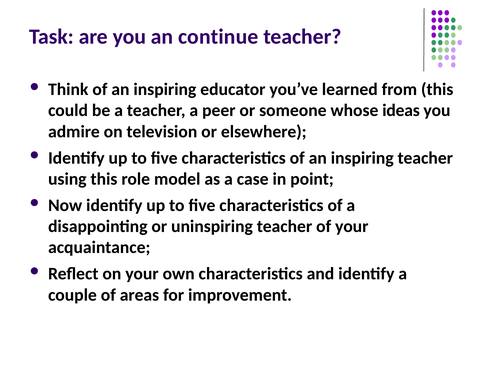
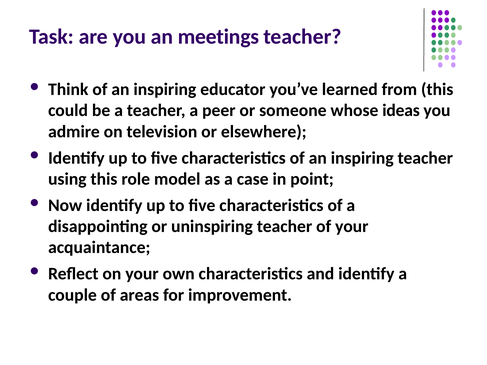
continue: continue -> meetings (218, 37)
